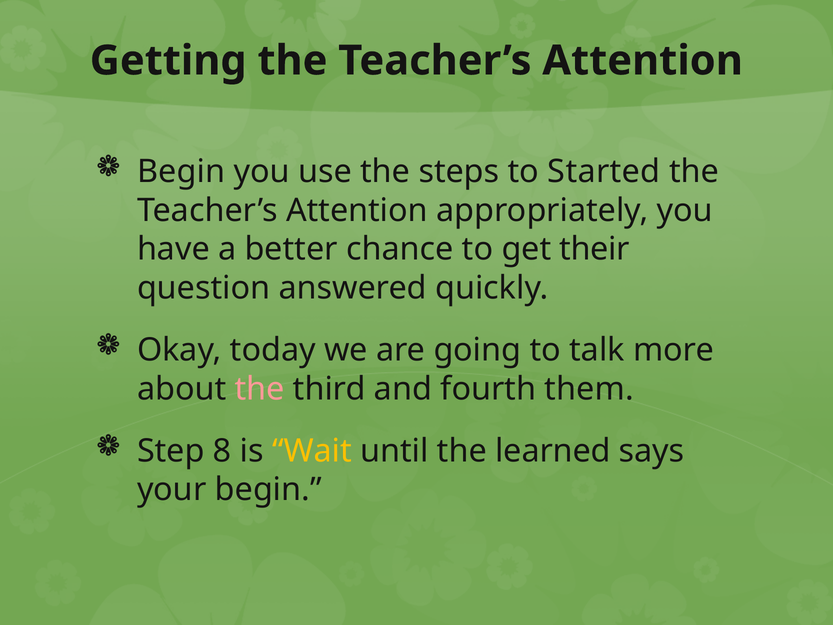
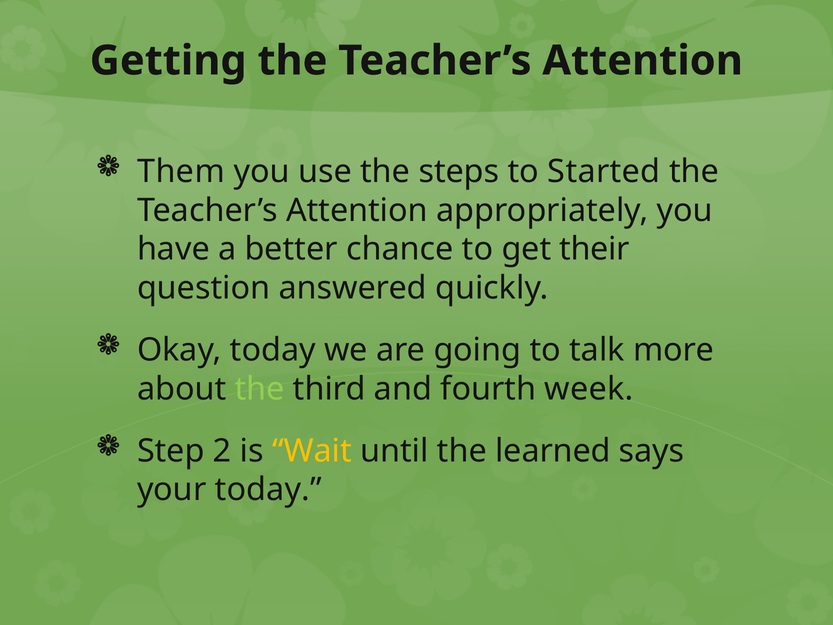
Begin: Begin -> Them (181, 172)
the colour: pink -> light green (260, 389)
them: them -> week (589, 389)
8: 8 -> 2 (222, 451)
your begin: begin -> today (268, 489)
